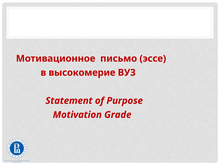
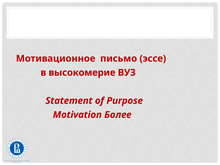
Grade: Grade -> Более (118, 115)
